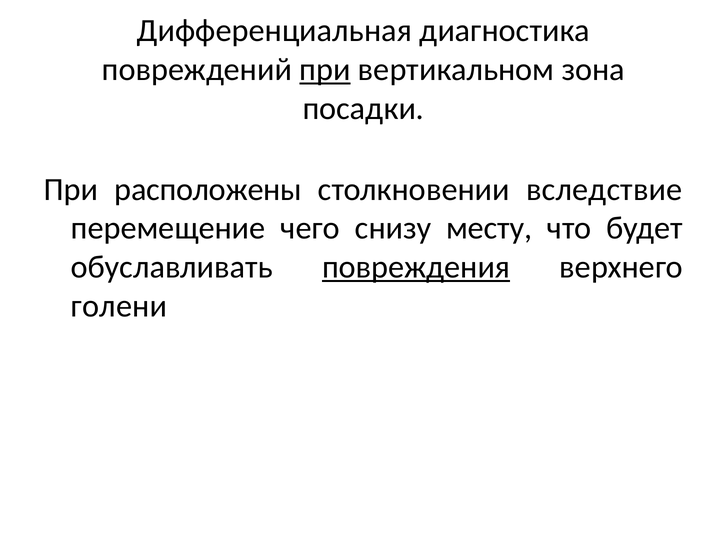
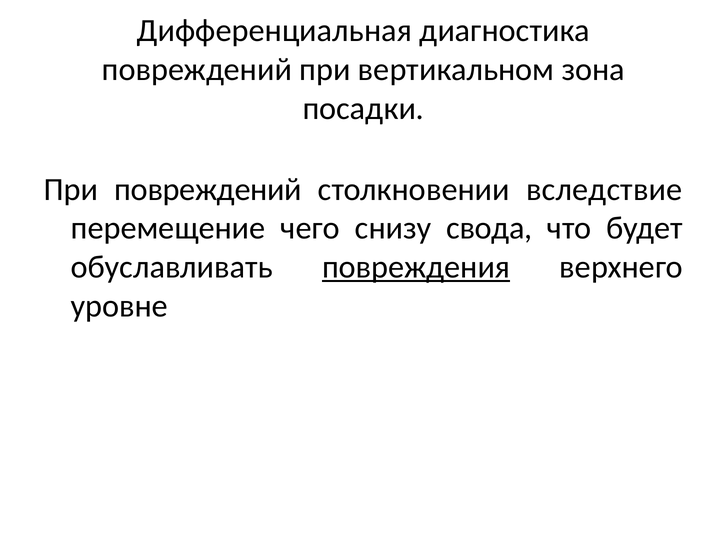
при underline: present -> none (325, 70)
При расположены: расположены -> повреждений (208, 189)
месту: месту -> свода (489, 228)
голени: голени -> уровне (119, 305)
